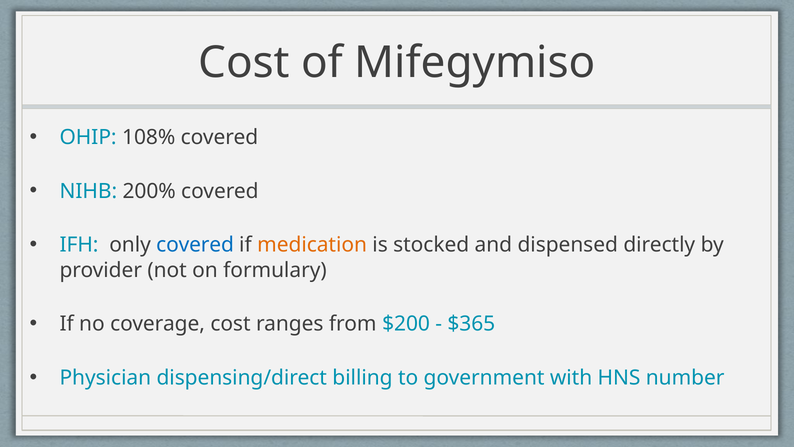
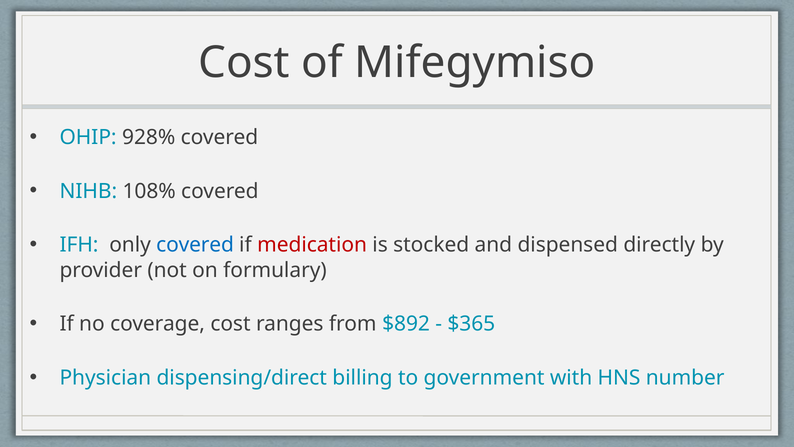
108%: 108% -> 928% (149, 137)
200%: 200% -> 108% (149, 191)
medication colour: orange -> red (312, 245)
$200: $200 -> $892 (406, 324)
